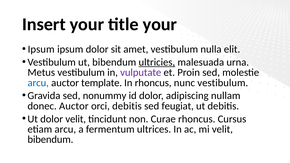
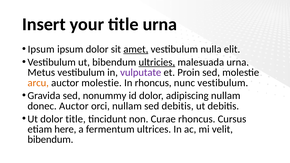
title your: your -> urna (160, 24)
amet underline: none -> present (136, 49)
arcu colour: blue -> orange (38, 83)
auctor template: template -> molestie (102, 83)
orci debitis: debitis -> nullam (127, 106)
sed feugiat: feugiat -> debitis (178, 106)
dolor velit: velit -> title (76, 119)
etiam arcu: arcu -> here (65, 129)
